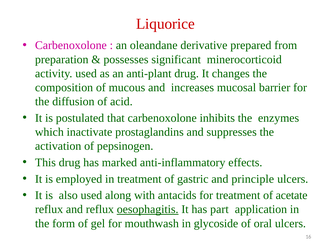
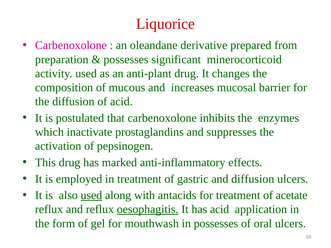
and principle: principle -> diffusion (253, 179)
used underline: none -> present (91, 195)
has part: part -> acid (220, 210)
in glycoside: glycoside -> possesses (216, 224)
